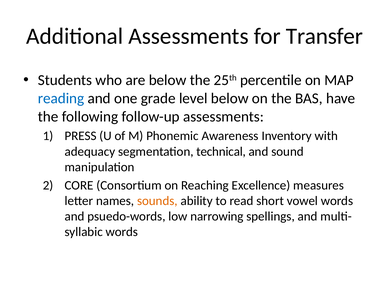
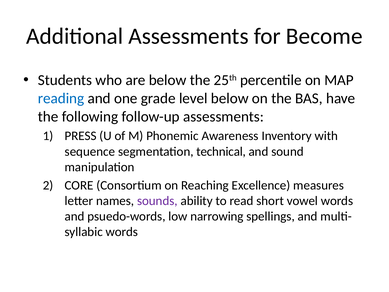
Transfer: Transfer -> Become (324, 36)
adequacy: adequacy -> sequence (90, 151)
sounds colour: orange -> purple (157, 201)
